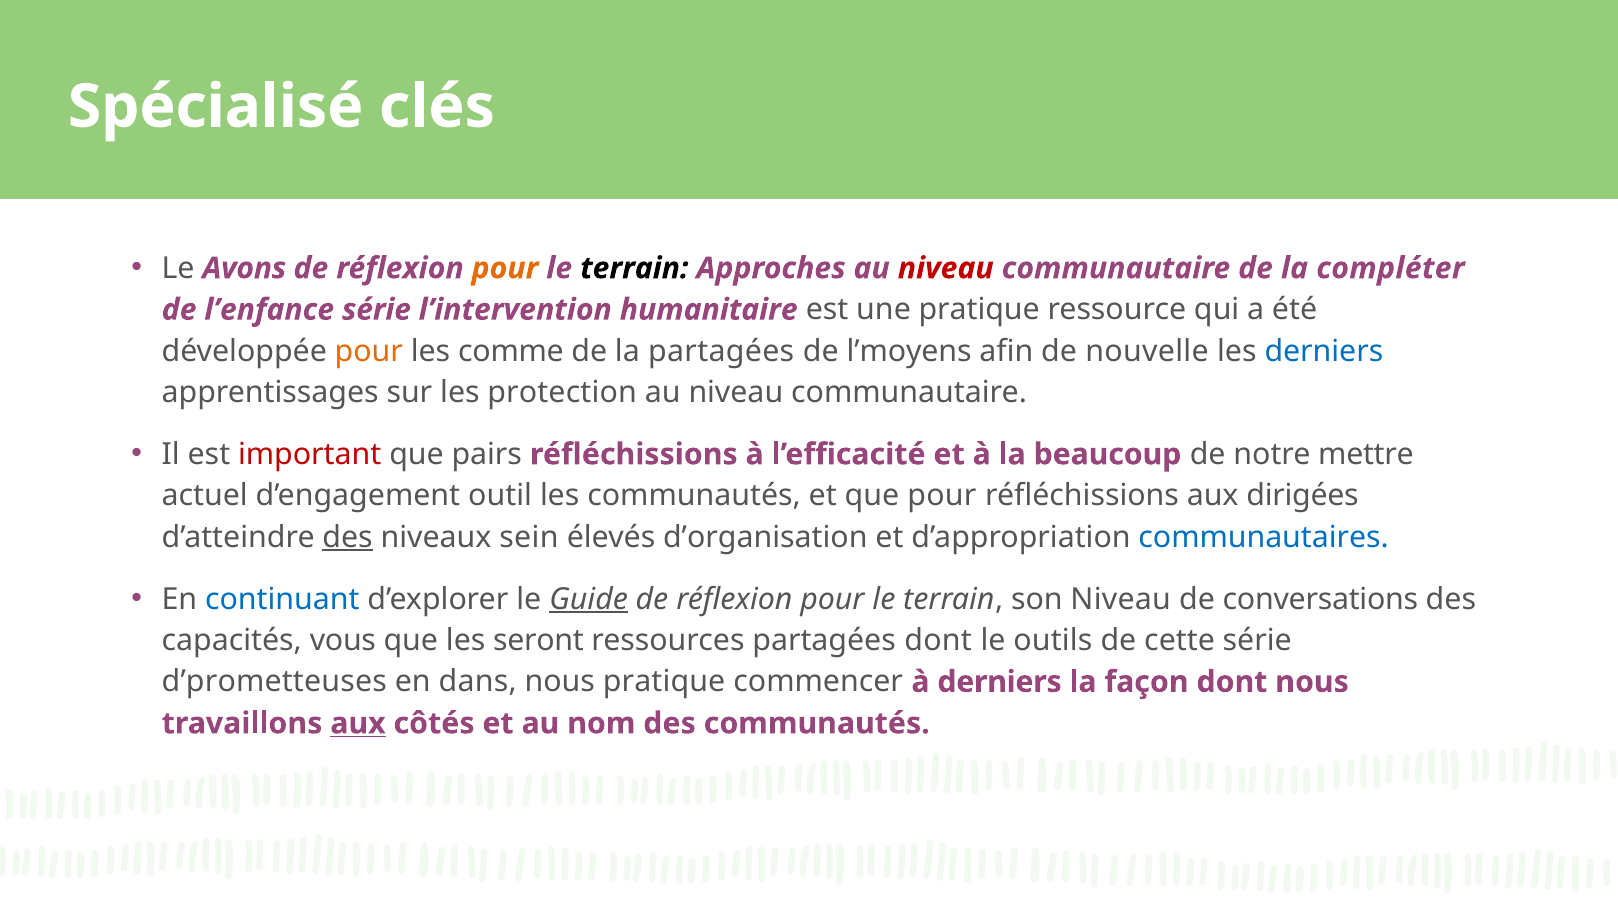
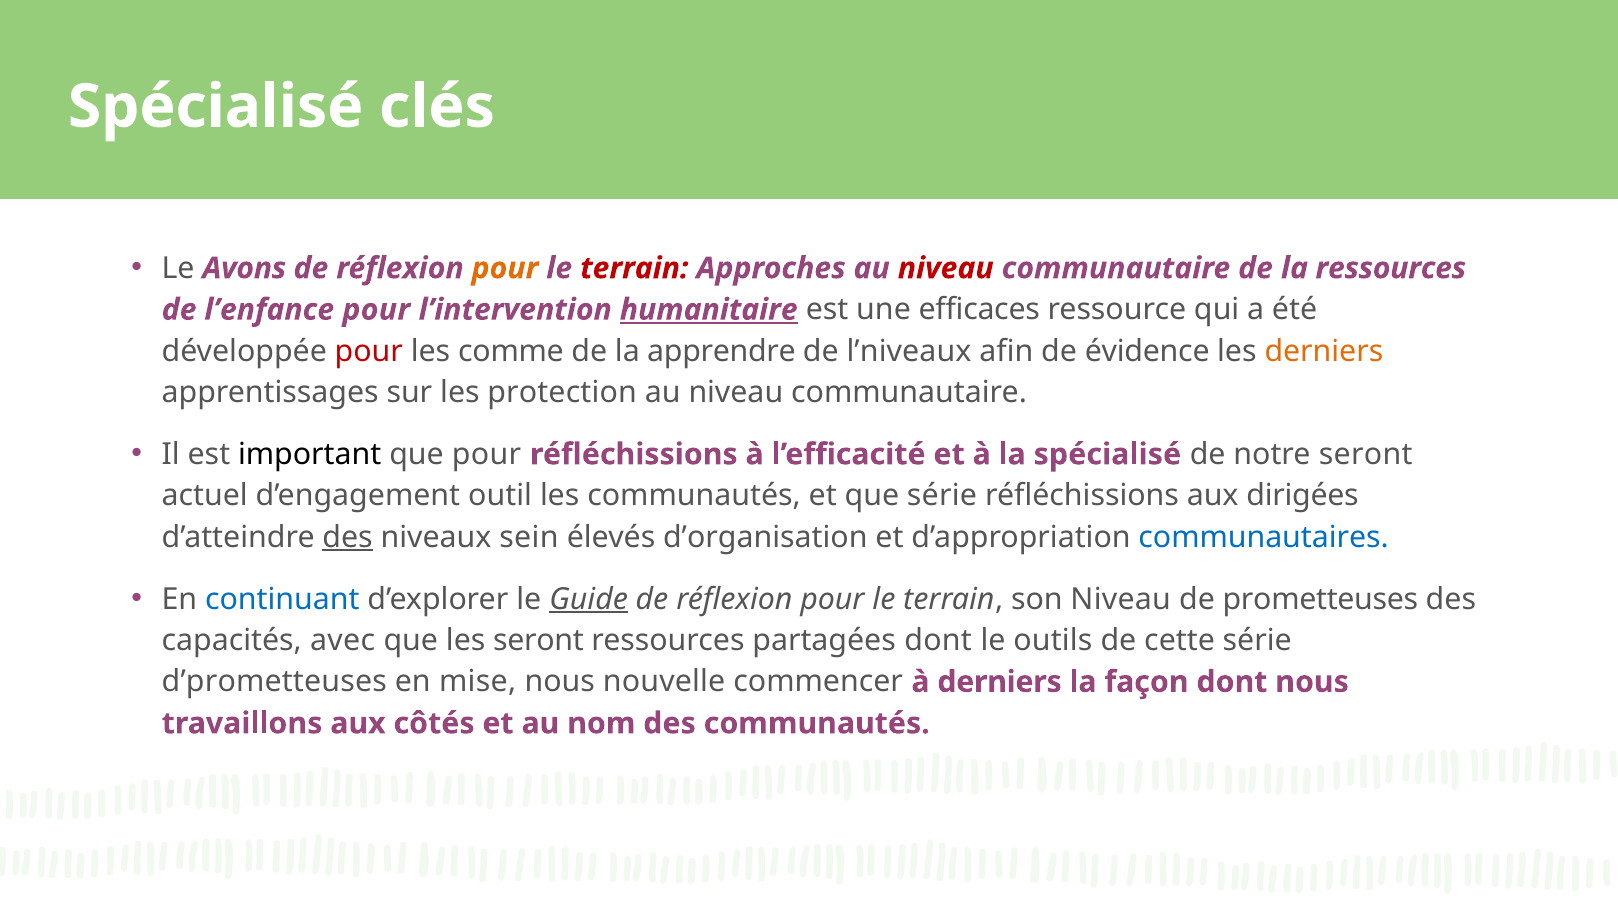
terrain colour: black -> red (634, 268)
la compléter: compléter -> ressources (1391, 268)
l’enfance série: série -> pour (376, 310)
humanitaire underline: none -> present (709, 310)
une pratique: pratique -> efficaces (979, 310)
pour colour: orange -> red (369, 351)
la partagées: partagées -> apprendre (721, 351)
l’moyens: l’moyens -> l’niveaux (909, 351)
nouvelle: nouvelle -> évidence (1147, 351)
derniers colour: blue -> orange (1324, 351)
important colour: red -> black (310, 454)
que pairs: pairs -> pour (487, 454)
la beaucoup: beaucoup -> spécialisé (1107, 454)
notre mettre: mettre -> seront (1366, 454)
que pour: pour -> série (942, 496)
conversations: conversations -> prometteuses (1320, 599)
vous: vous -> avec (343, 641)
dans: dans -> mise (478, 682)
nous pratique: pratique -> nouvelle (664, 682)
aux underline: present -> none (358, 723)
